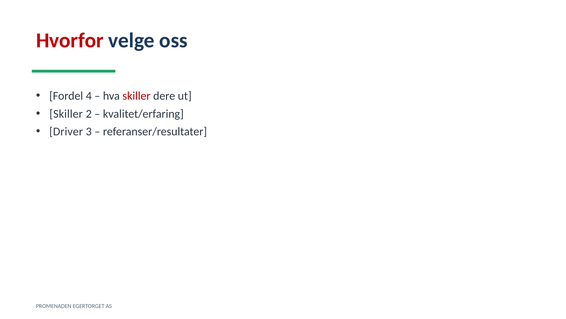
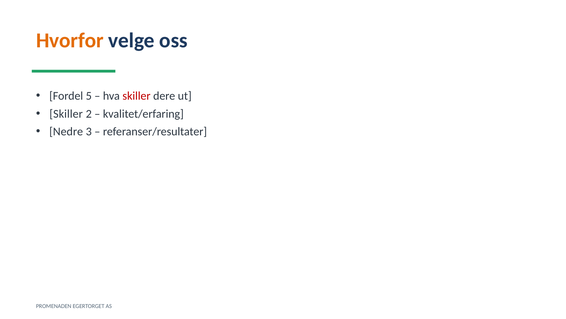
Hvorfor colour: red -> orange (70, 40)
4: 4 -> 5 (89, 96)
Driver: Driver -> Nedre (66, 131)
